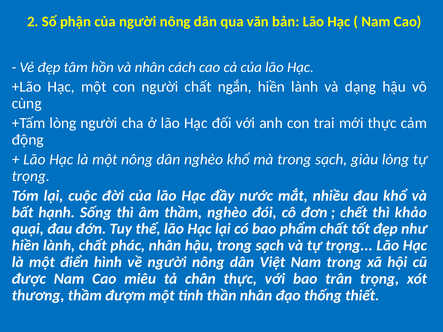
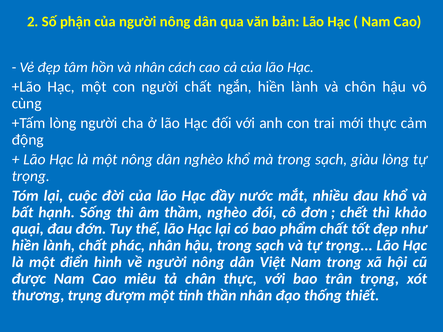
dạng: dạng -> chôn (360, 87)
thương thầm: thầm -> trụng (85, 296)
